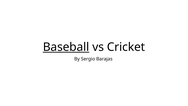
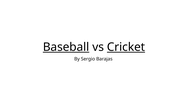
Cricket underline: none -> present (126, 47)
